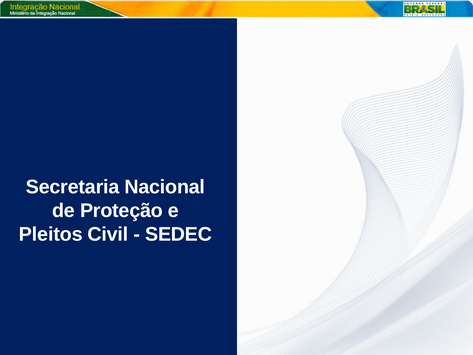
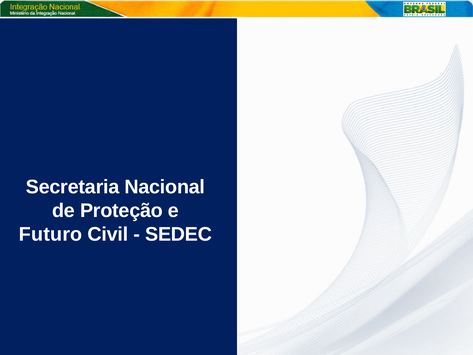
Pleitos: Pleitos -> Futuro (51, 234)
